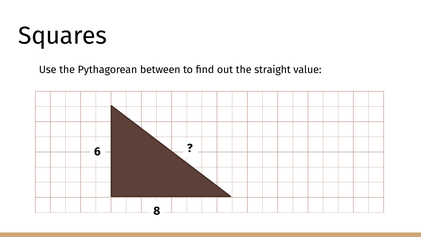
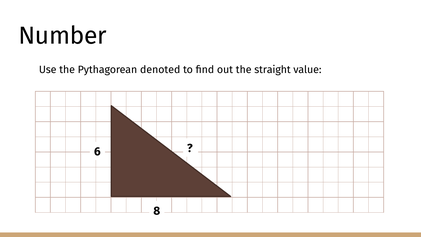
Squares: Squares -> Number (63, 36)
between: between -> denoted (160, 70)
